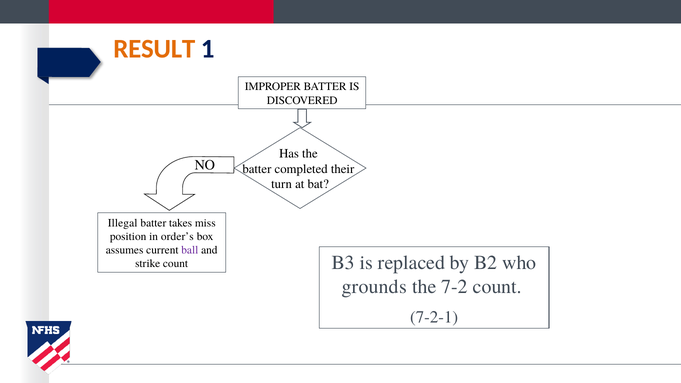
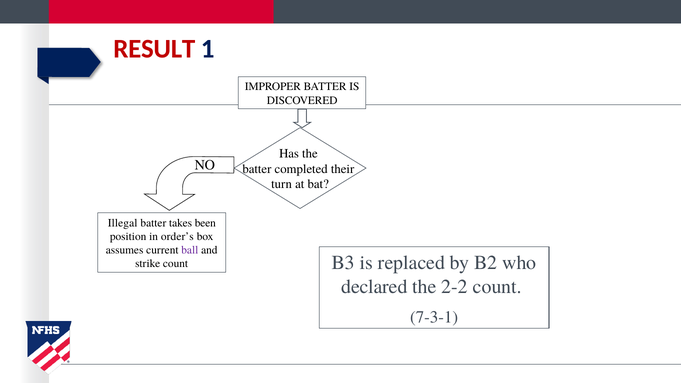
RESULT colour: orange -> red (154, 49)
miss: miss -> been (205, 223)
grounds: grounds -> declared (374, 287)
7-2: 7-2 -> 2-2 (455, 287)
7-2-1: 7-2-1 -> 7-3-1 (434, 317)
